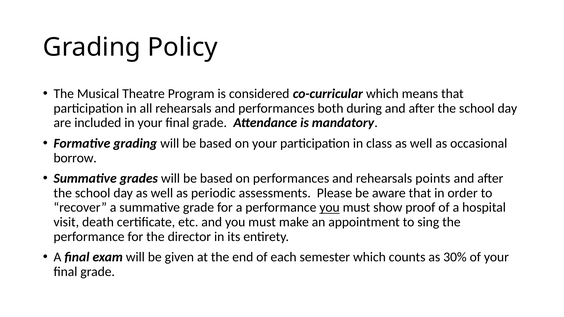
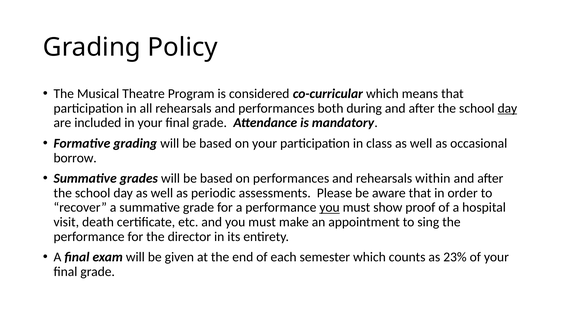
day underline: none -> present (507, 108)
points: points -> within (433, 178)
30%: 30% -> 23% (455, 257)
